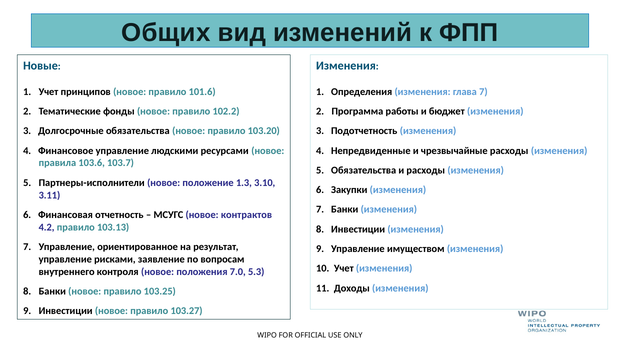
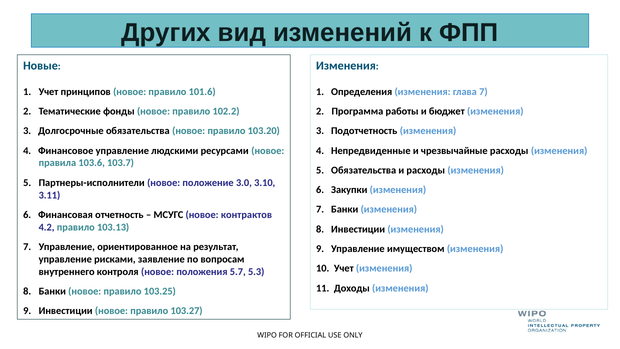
Общих: Общих -> Других (166, 32)
1.3: 1.3 -> 3.0 (244, 183)
7.0: 7.0 -> 5.7 (238, 271)
